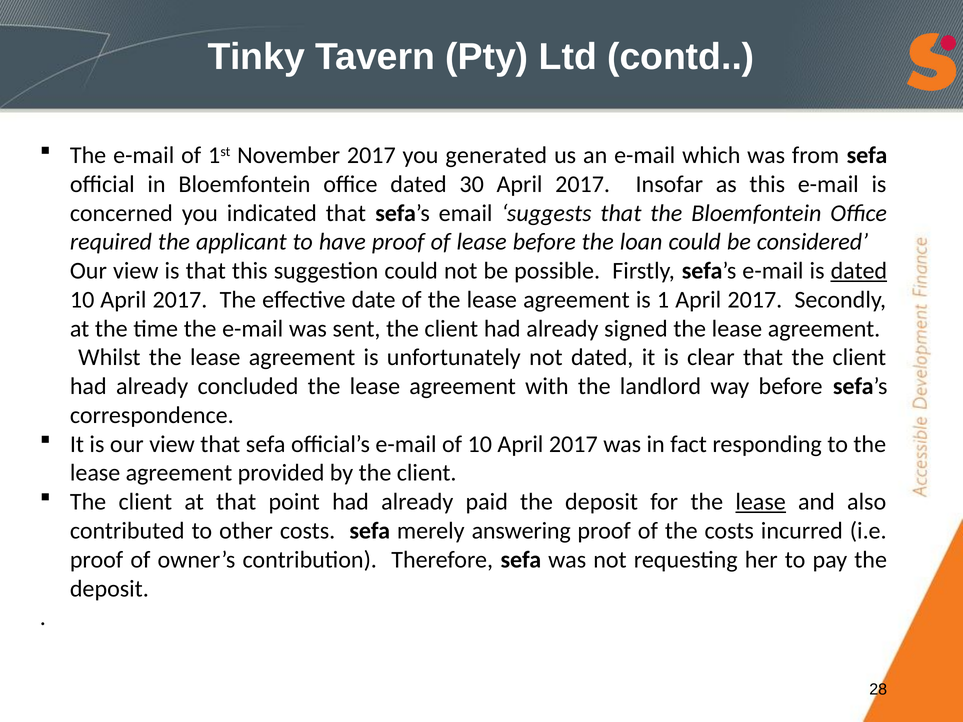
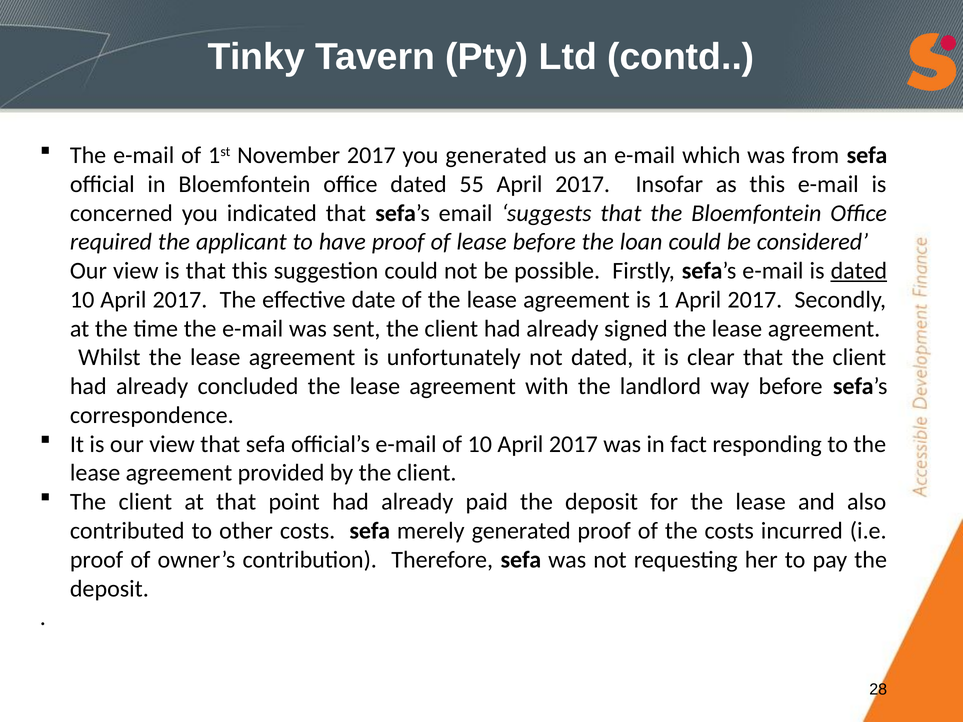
30: 30 -> 55 (472, 184)
lease underline: present -> none (761, 502)
merely answering: answering -> generated (521, 531)
